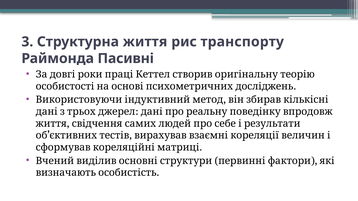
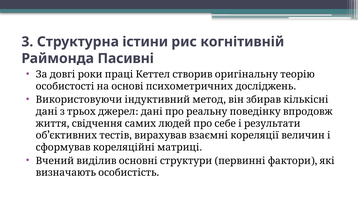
Структурна життя: життя -> істини (145, 42)
транспорту: транспорту -> когнітивній (242, 42)
